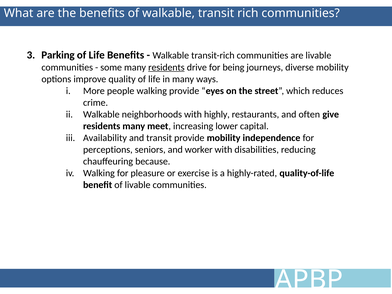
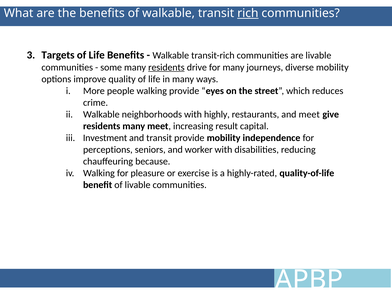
rich underline: none -> present (248, 13)
Parking: Parking -> Targets (58, 55)
for being: being -> many (233, 67)
and often: often -> meet (309, 114)
lower: lower -> result (227, 126)
Availability: Availability -> Investment (105, 138)
